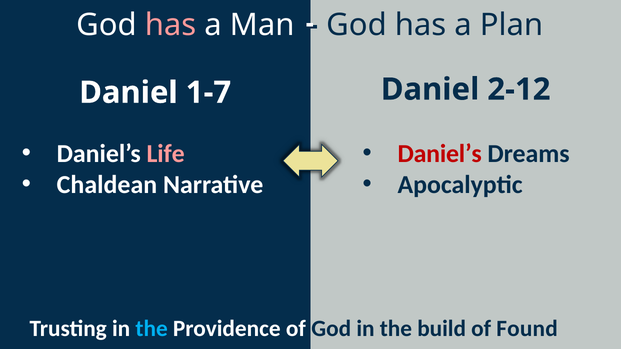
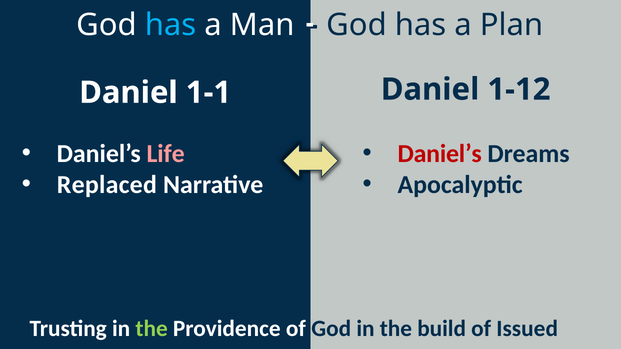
has colour: pink -> light blue (170, 25)
1-7: 1-7 -> 1-1 (208, 93)
2-12: 2-12 -> 1-12 (519, 90)
Chaldean: Chaldean -> Replaced (107, 185)
the colour: light blue -> light green (152, 329)
Found: Found -> Issued (527, 329)
